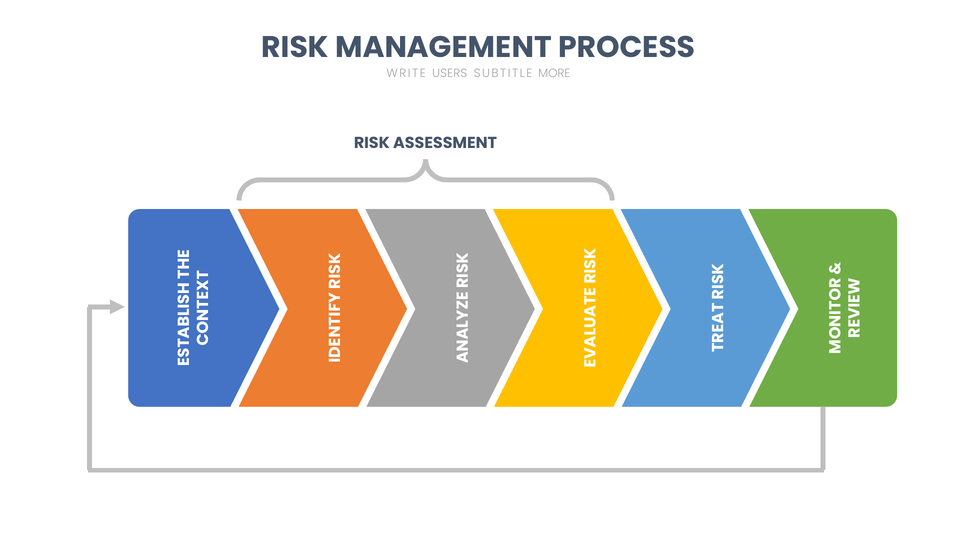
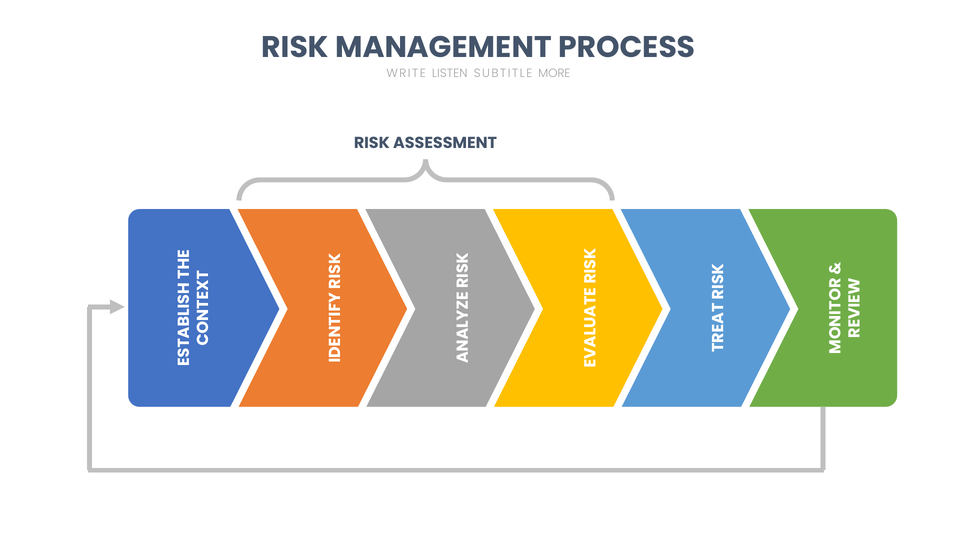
USERS: USERS -> LISTEN (450, 73)
